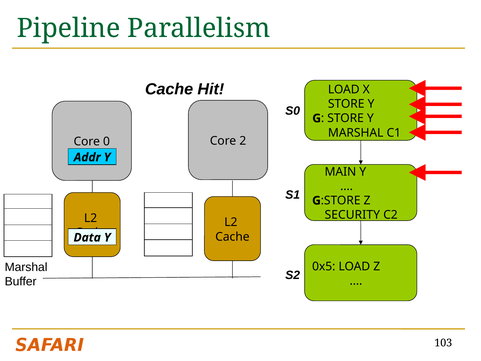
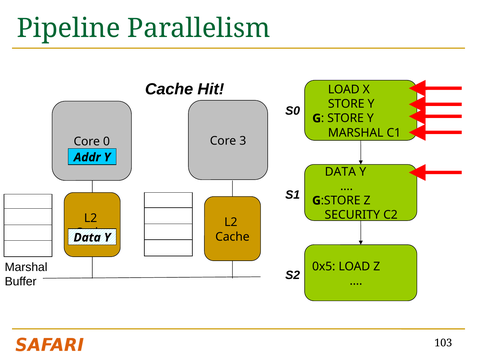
2: 2 -> 3 (243, 141)
MAIN: MAIN -> DATA (340, 172)
